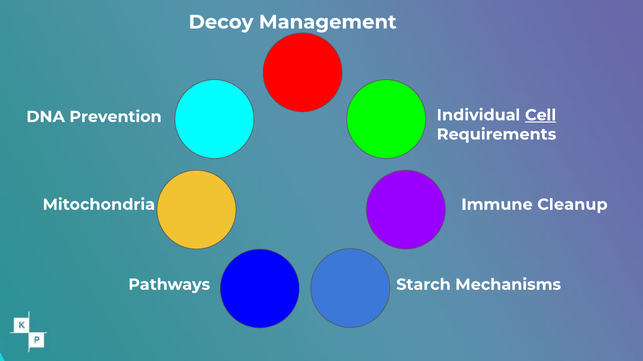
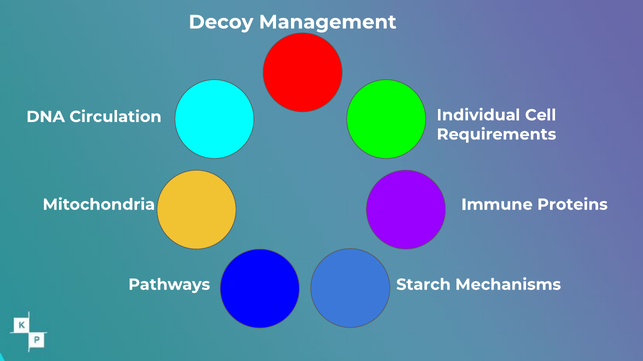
Cell underline: present -> none (541, 115)
Prevention: Prevention -> Circulation (115, 117)
Cleanup: Cleanup -> Proteins (572, 205)
